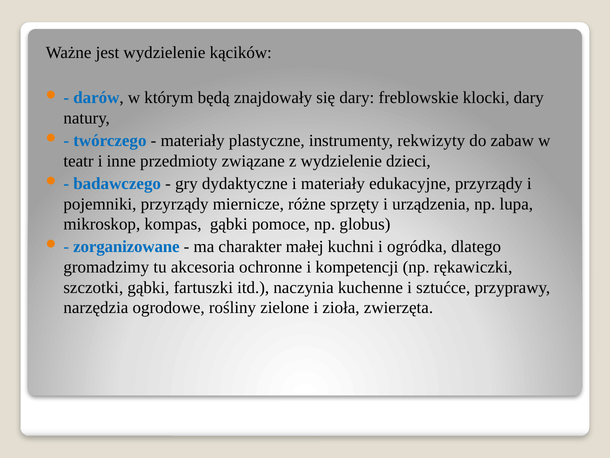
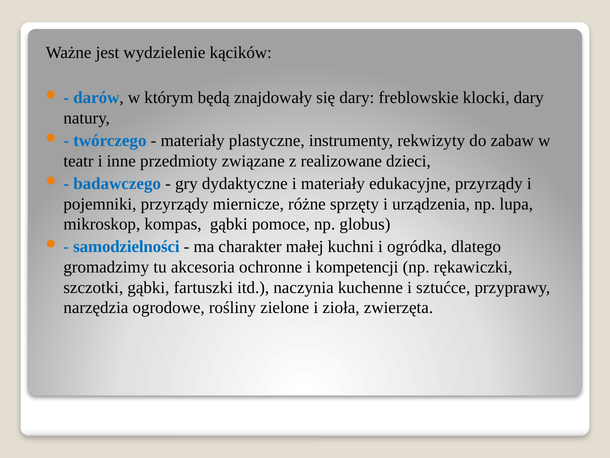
z wydzielenie: wydzielenie -> realizowane (341, 161)
zorganizowane: zorganizowane -> samodzielności (126, 246)
